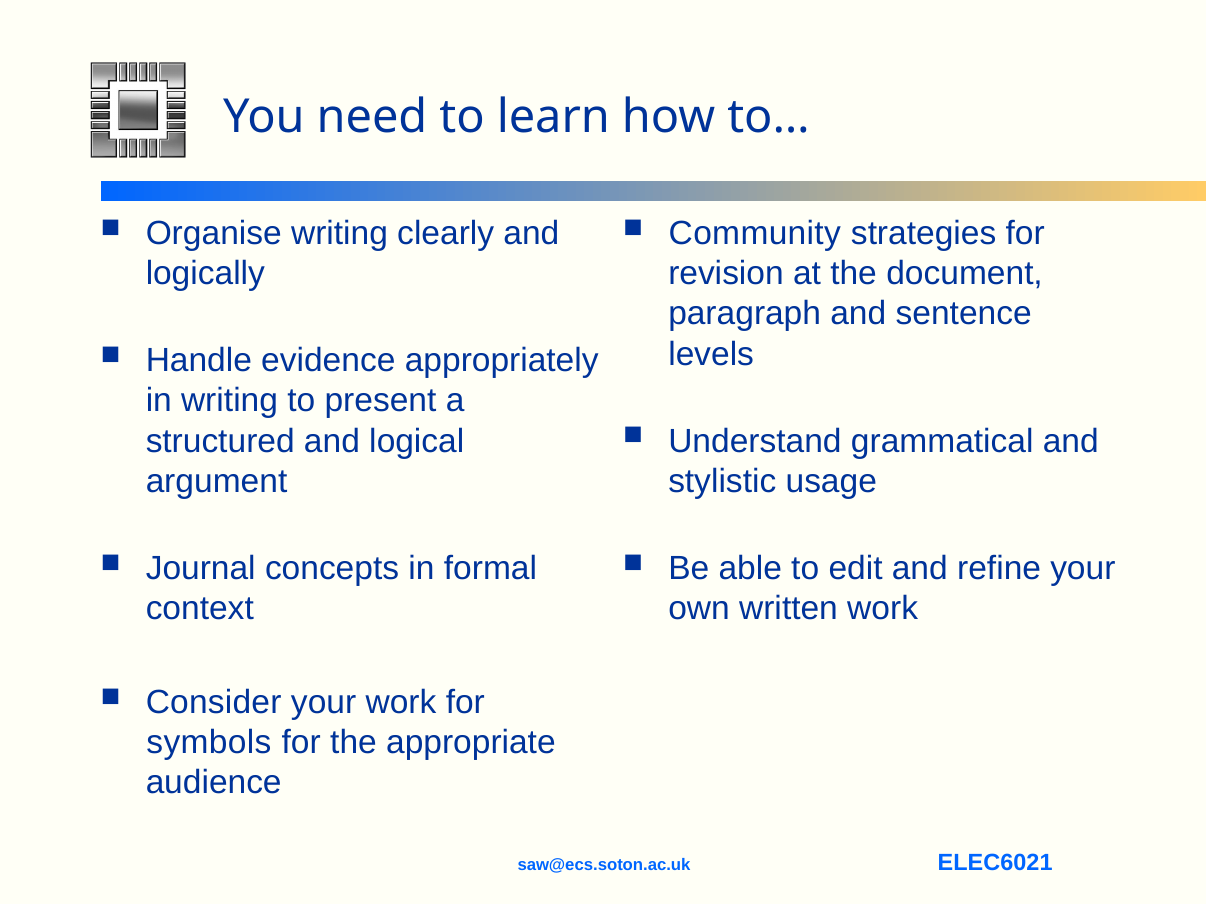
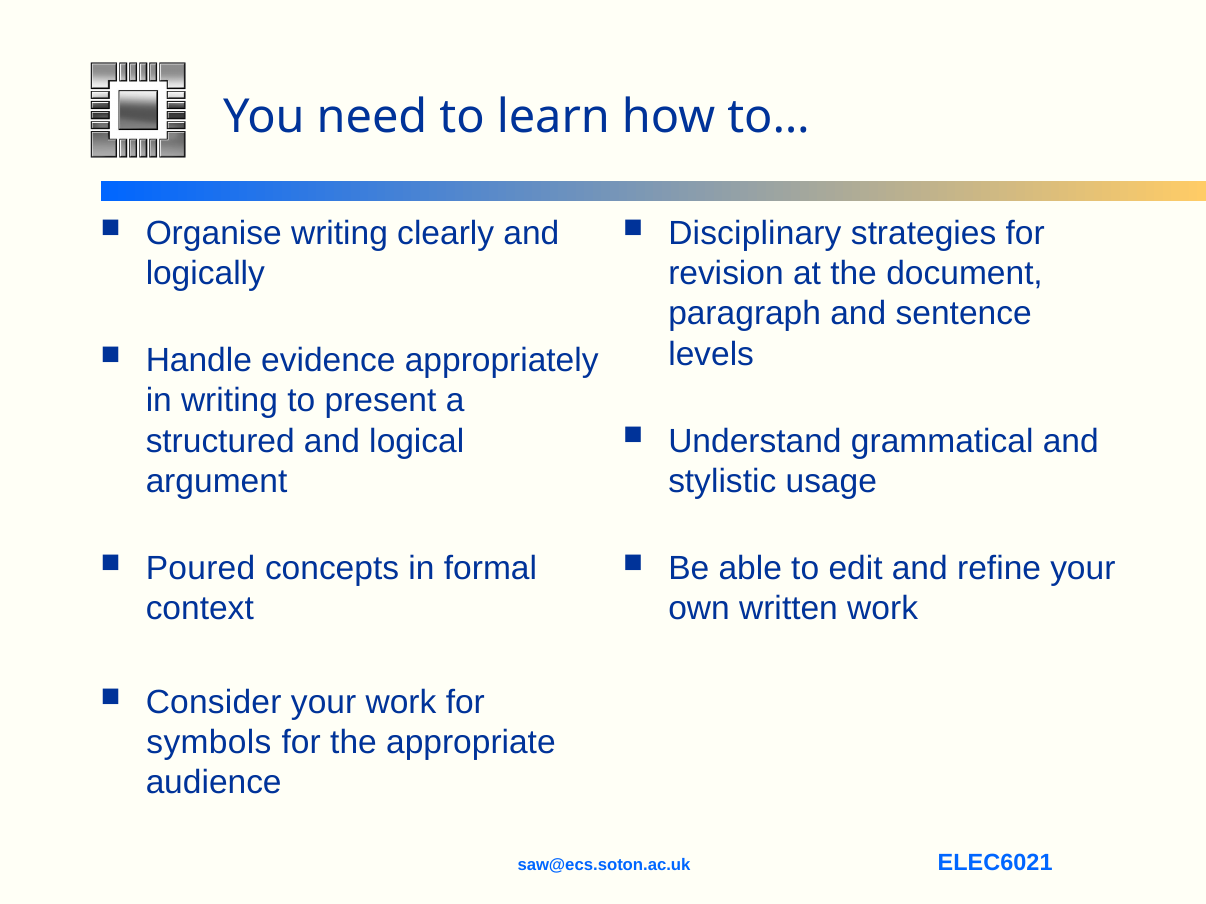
Community: Community -> Disciplinary (755, 234)
Journal: Journal -> Poured (201, 569)
